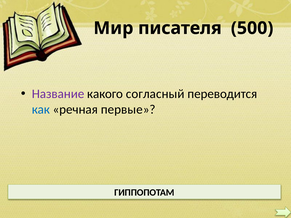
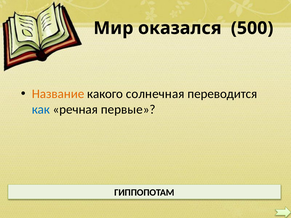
писателя: писателя -> оказался (180, 28)
Название colour: purple -> orange (58, 94)
согласный: согласный -> солнечная (155, 94)
